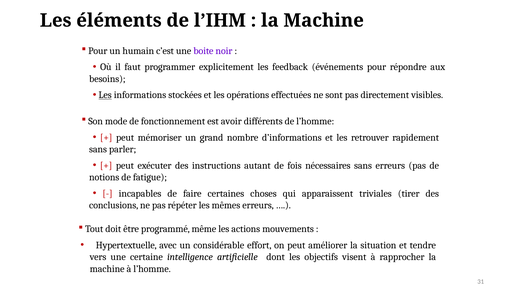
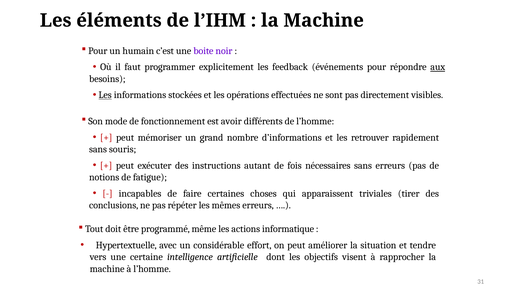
aux underline: none -> present (438, 67)
parler: parler -> souris (123, 149)
mouvements: mouvements -> informatique (288, 229)
